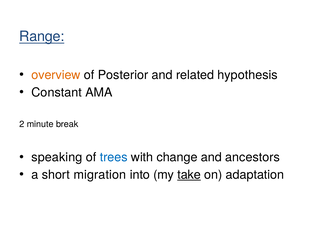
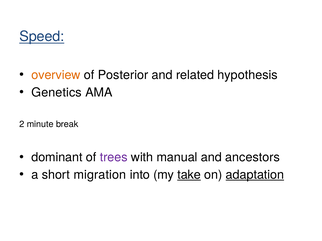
Range: Range -> Speed (42, 37)
Constant: Constant -> Genetics (57, 93)
speaking: speaking -> dominant (57, 158)
trees colour: blue -> purple (114, 158)
change: change -> manual (177, 158)
adaptation underline: none -> present (255, 175)
